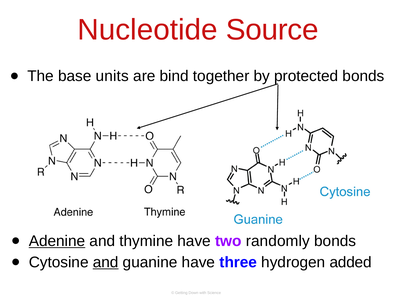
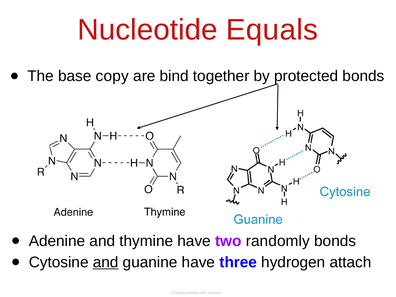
Source: Source -> Equals (272, 30)
units: units -> copy (112, 76)
Adenine underline: present -> none (57, 241)
added: added -> attach (351, 262)
